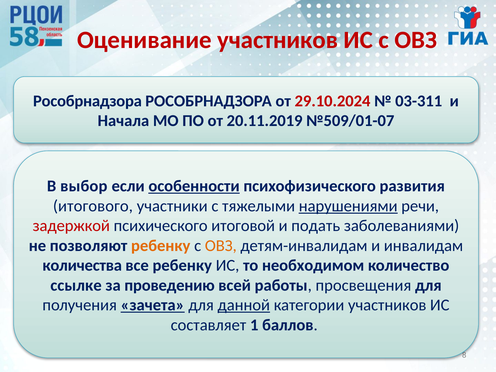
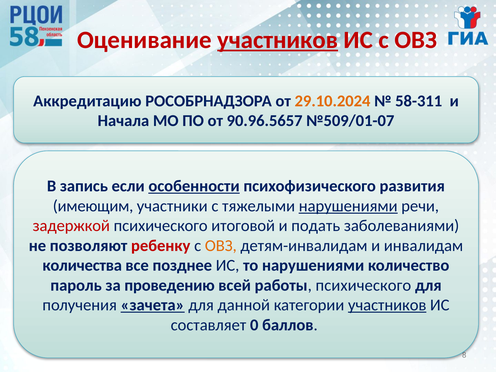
участников underline: none -> present (278, 40)
Рособрнадзора: Рособрнадзора -> Аккредитацию (87, 101)
29.10.2024 colour: red -> orange (333, 101)
03-311: 03-311 -> 58-311 (419, 101)
20.11.2019: 20.11.2019 -> 90.96.5657 (265, 121)
выбор: выбор -> запись (84, 186)
итогового: итогового -> имеющим (93, 206)
ребенку colour: orange -> red (161, 246)
все ребенку: ребенку -> позднее (182, 265)
то необходимом: необходимом -> нарушениями (313, 265)
ссылке: ссылке -> пароль (76, 285)
работы просвещения: просвещения -> психического (363, 285)
данной underline: present -> none (244, 305)
участников underline: none -> present (387, 305)
1: 1 -> 0 (254, 325)
